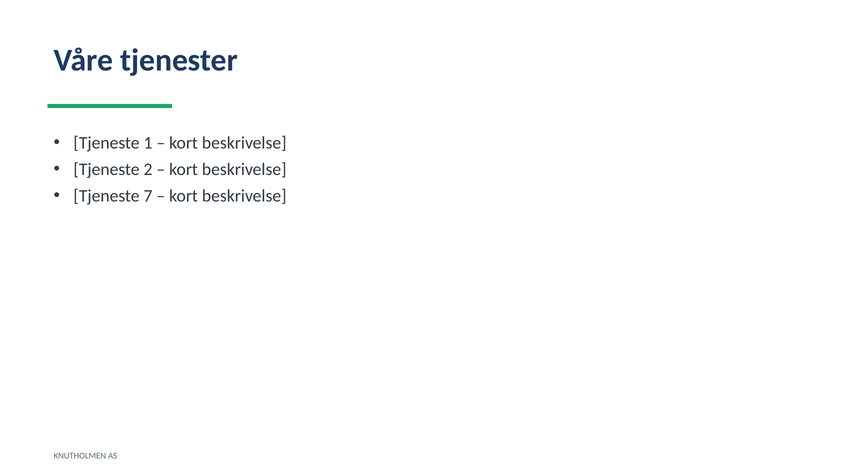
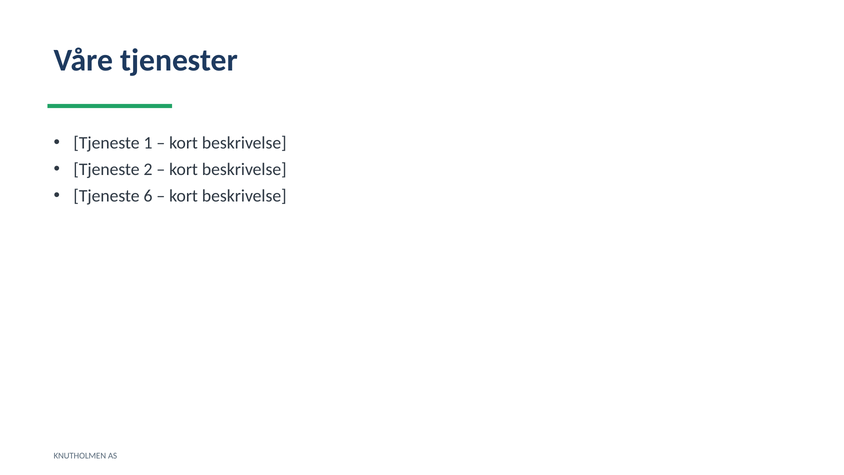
7: 7 -> 6 (148, 196)
